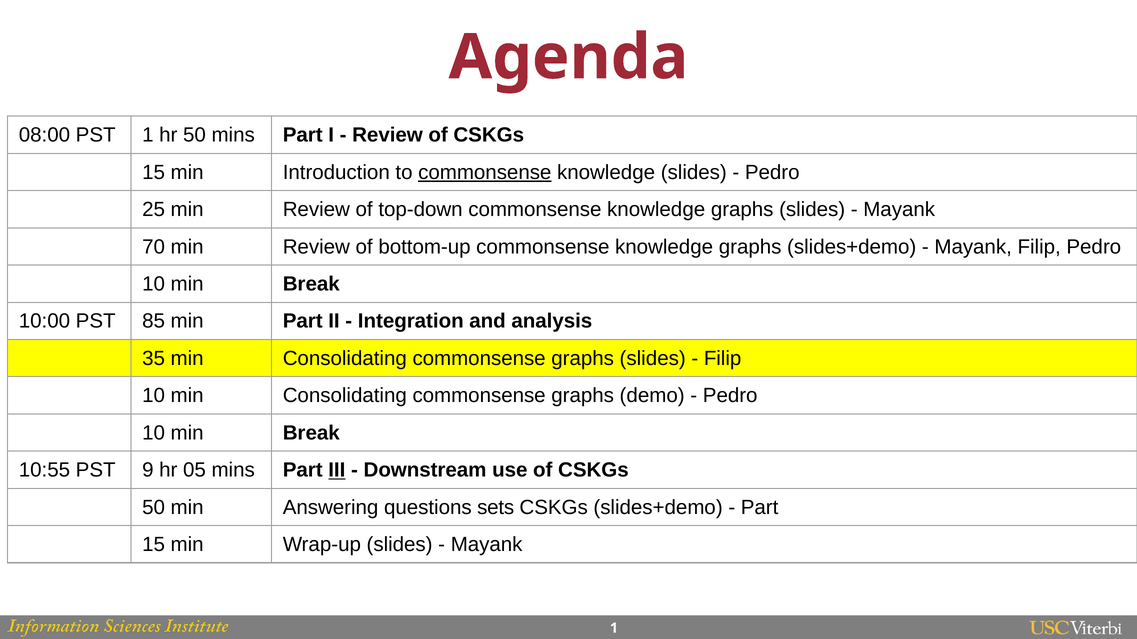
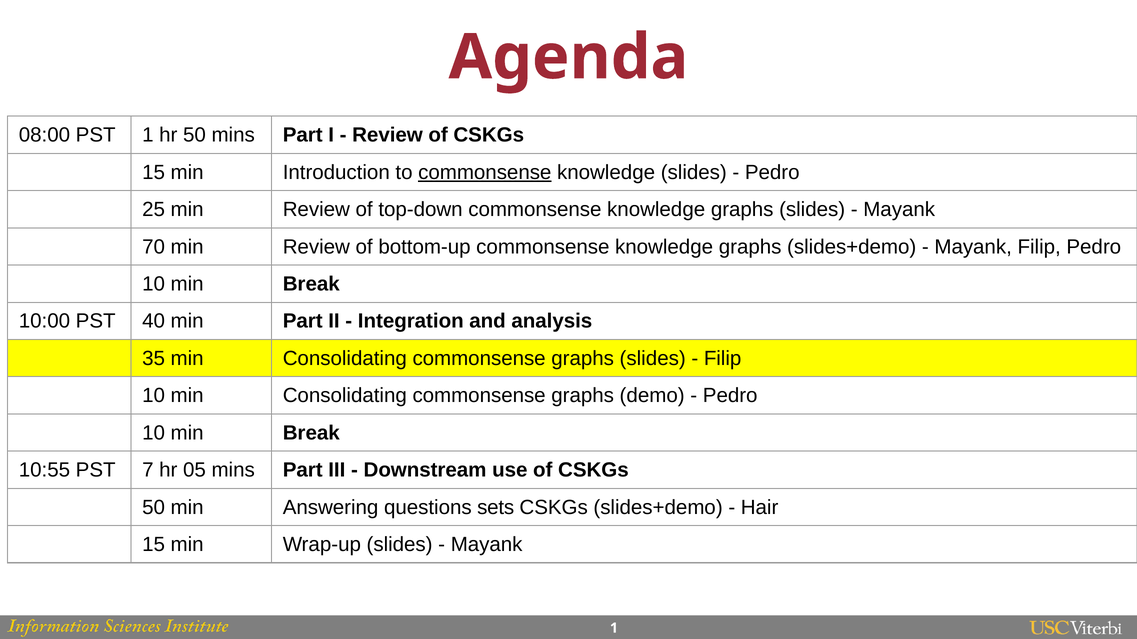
85: 85 -> 40 (154, 322)
9: 9 -> 7 (148, 470)
III underline: present -> none (337, 470)
Part: Part -> Hair (760, 508)
